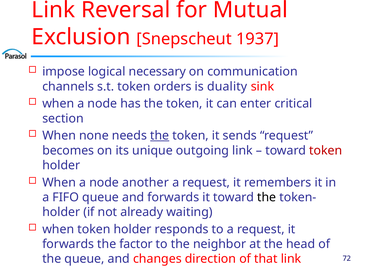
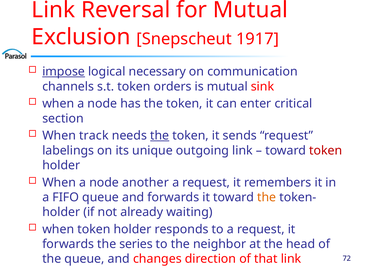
1937: 1937 -> 1917 (258, 39)
impose underline: none -> present (64, 72)
is duality: duality -> mutual (227, 87)
none: none -> track (94, 136)
becomes: becomes -> labelings (68, 151)
the colour: black -> orange (267, 198)
factor: factor -> series (136, 244)
